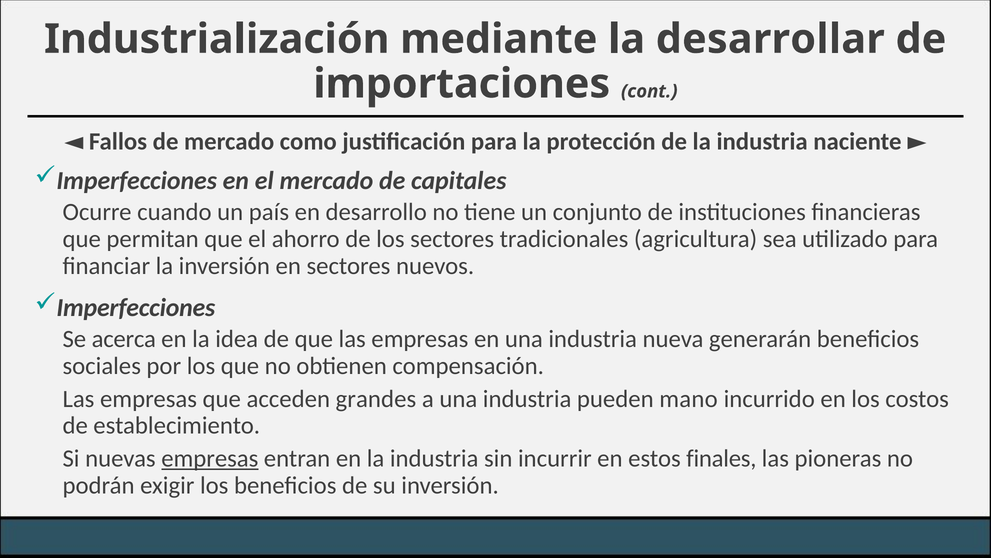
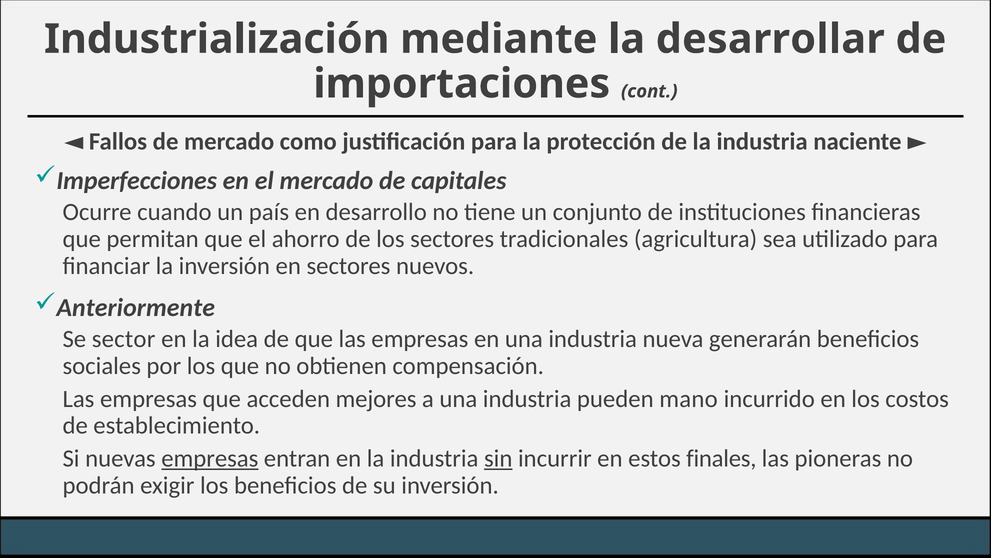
Imperfecciones: Imperfecciones -> Anteriormente (136, 307)
acerca: acerca -> sector (124, 339)
grandes: grandes -> mejores (376, 398)
sin underline: none -> present (498, 458)
